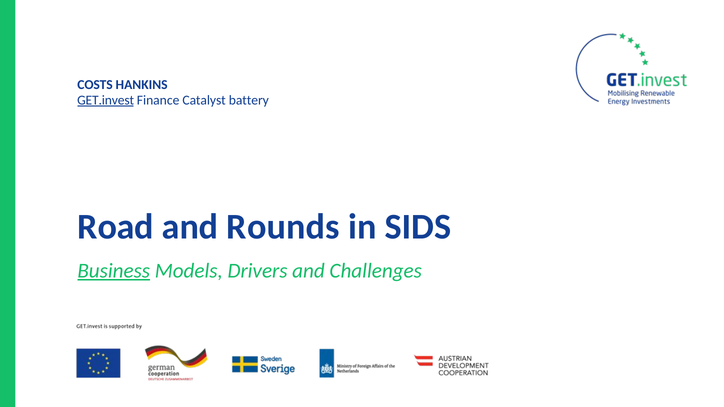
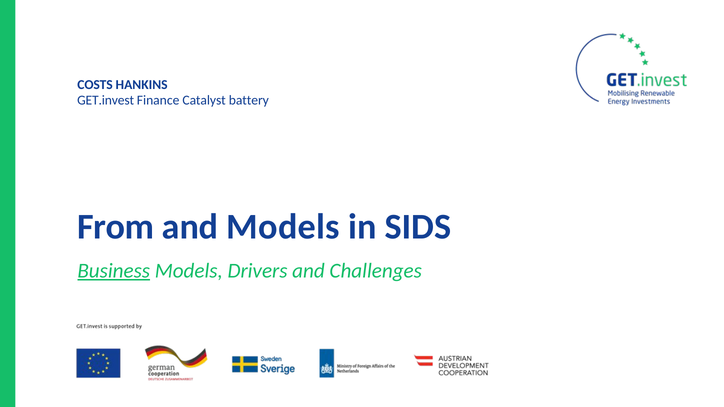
GET.invest underline: present -> none (106, 100)
Road: Road -> From (116, 227)
and Rounds: Rounds -> Models (283, 227)
